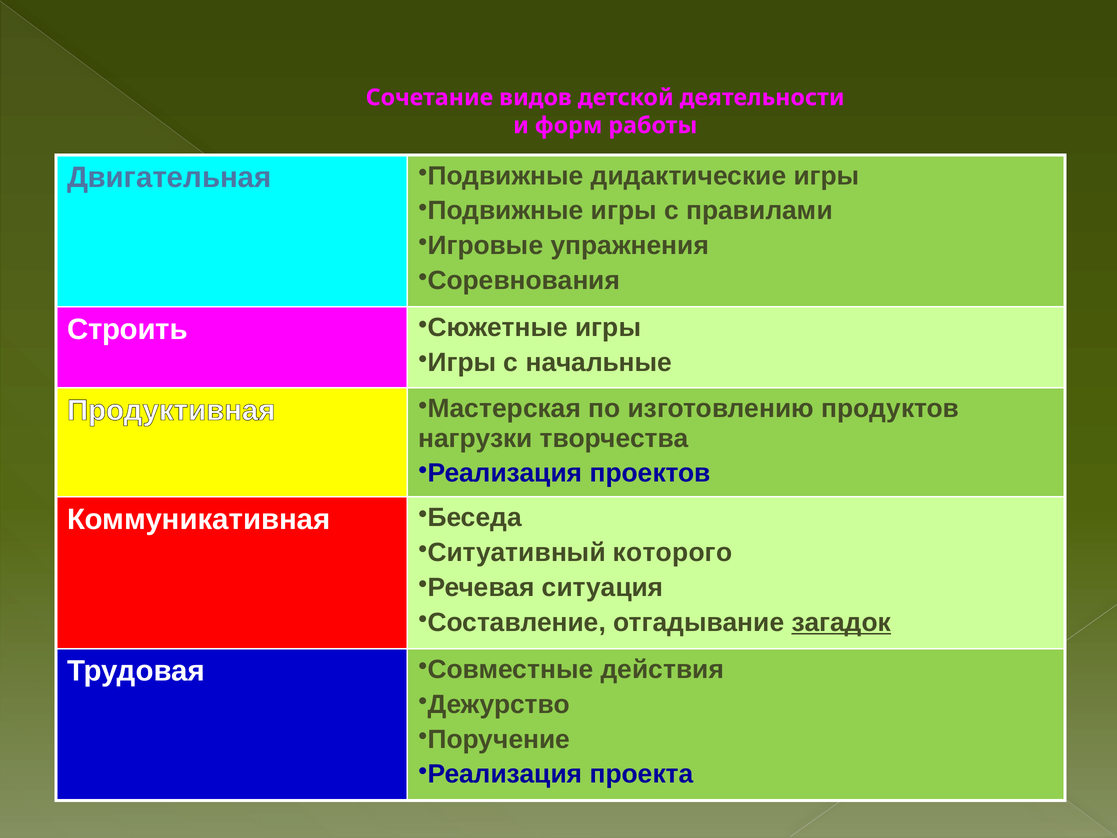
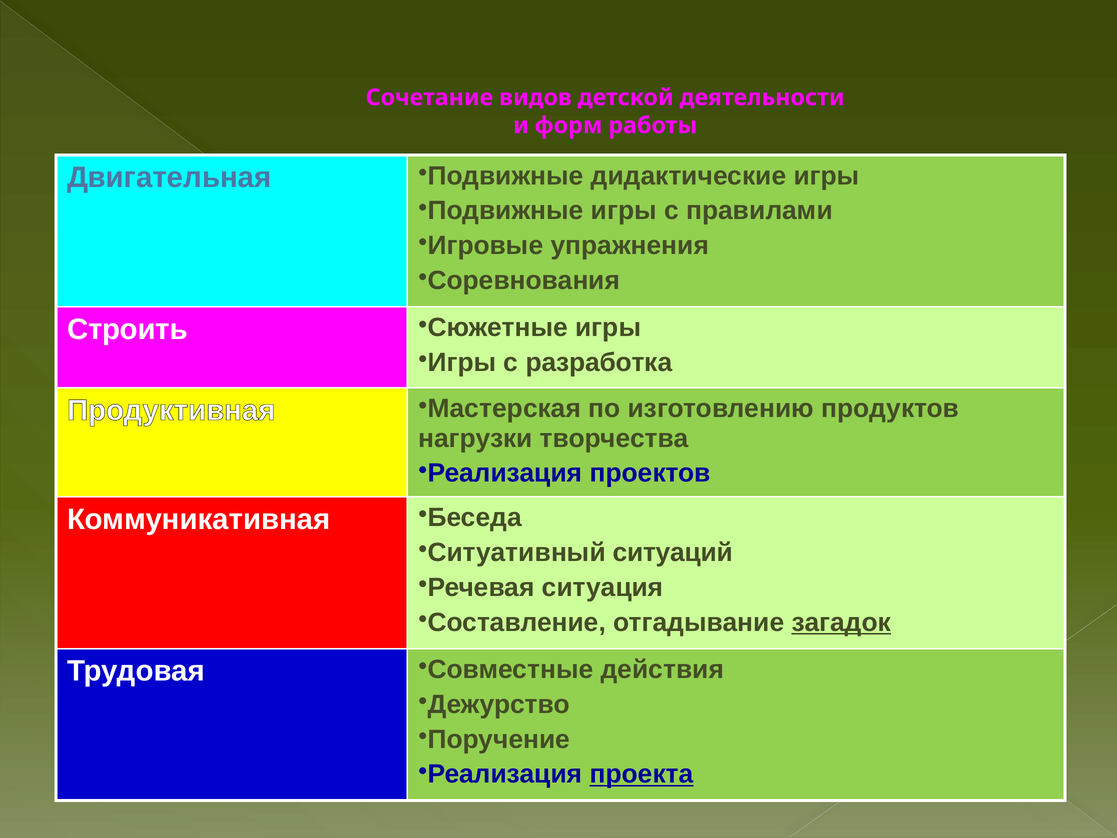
начальные: начальные -> разработка (599, 363)
которого: которого -> ситуаций (673, 552)
проекта underline: none -> present (642, 774)
